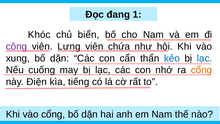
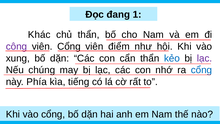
Khóc: Khóc -> Khác (39, 35)
chủ biển: biển -> thẩn (89, 35)
viên Lưng: Lưng -> Cổng (69, 46)
chứa: chứa -> điểm (119, 46)
lạc colour: blue -> purple (205, 58)
cuống: cuống -> chúng (42, 70)
cổng colour: orange -> blue (201, 70)
Điện: Điện -> Phía (37, 82)
